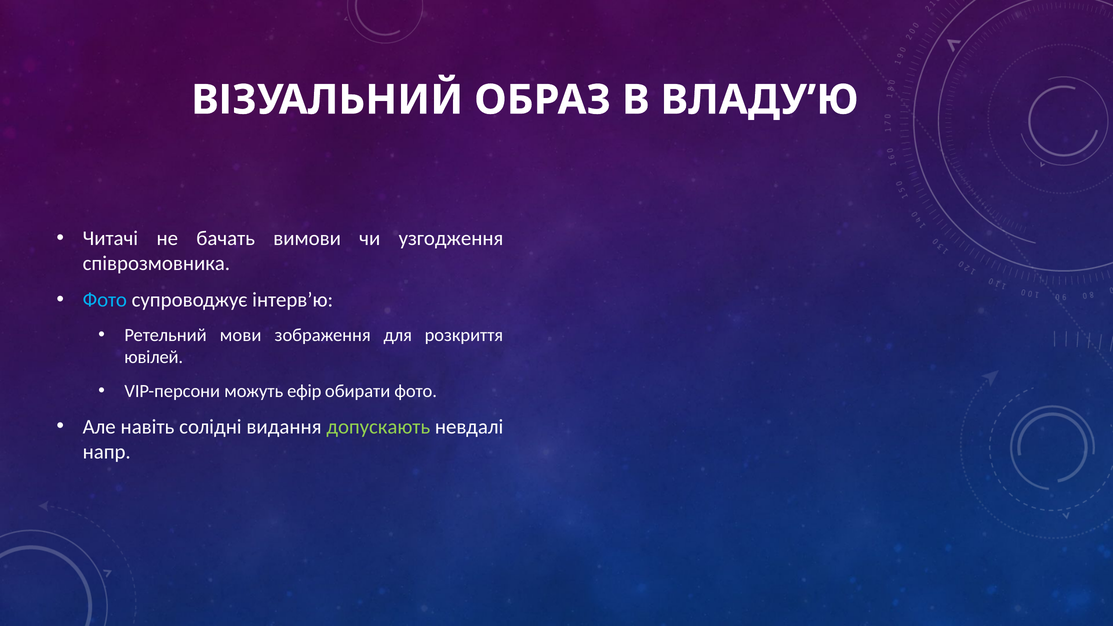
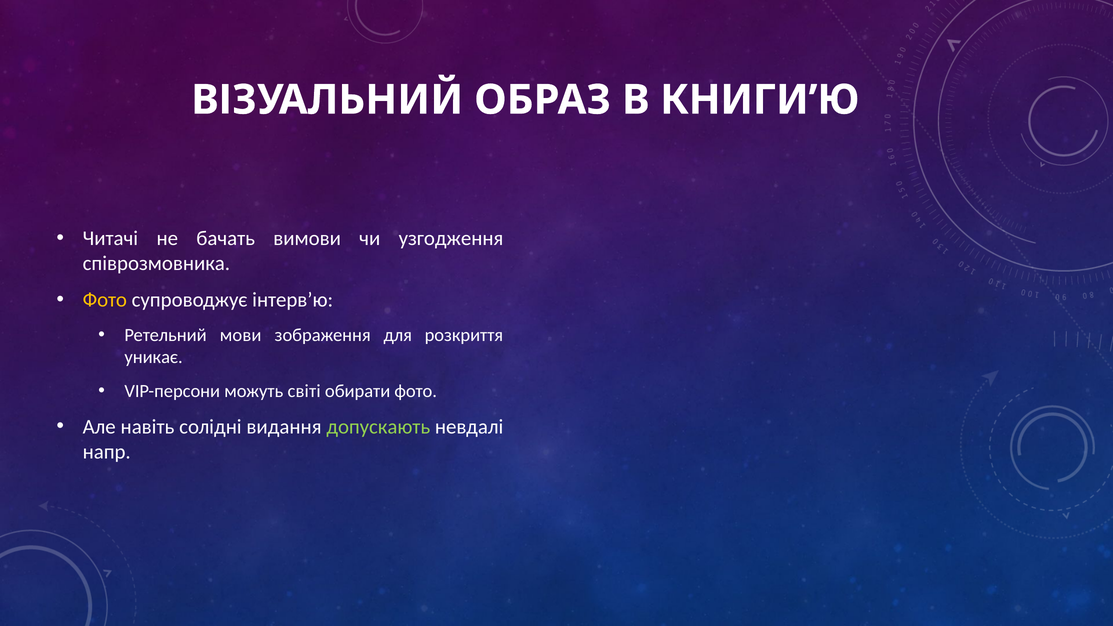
ВЛАДУ’Ю: ВЛАДУ’Ю -> КНИГИ’Ю (760, 100)
Фото colour: light blue -> yellow (105, 300)
ювілей: ювілей -> уникає (154, 357)
ефір: ефір -> світі (304, 391)
